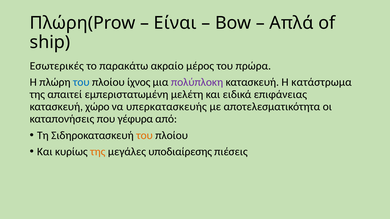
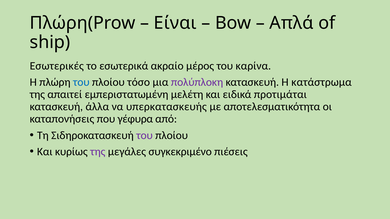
παρακάτω: παρακάτω -> εσωτερικά (124, 66)
πρώρα: πρώρα -> καρίνα (253, 66)
ίχνος: ίχνος -> τόσο (139, 82)
επιφάνειας: επιφάνειας -> προτιμάται (280, 95)
χώρο: χώρο -> άλλα (97, 107)
του colour: orange -> purple (145, 136)
της colour: orange -> purple (98, 152)
υποδιαίρεσης: υποδιαίρεσης -> συγκεκριμένο (180, 152)
